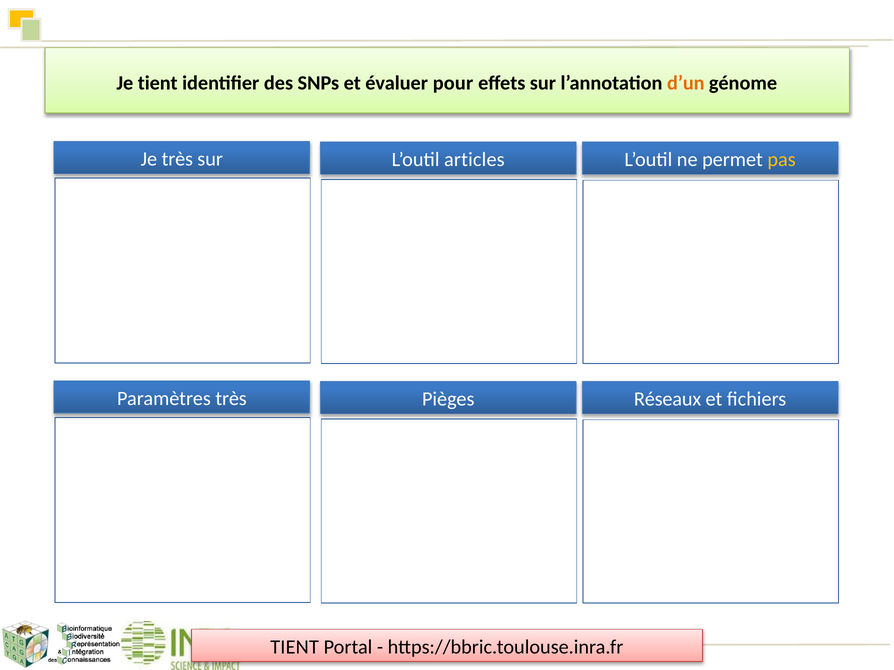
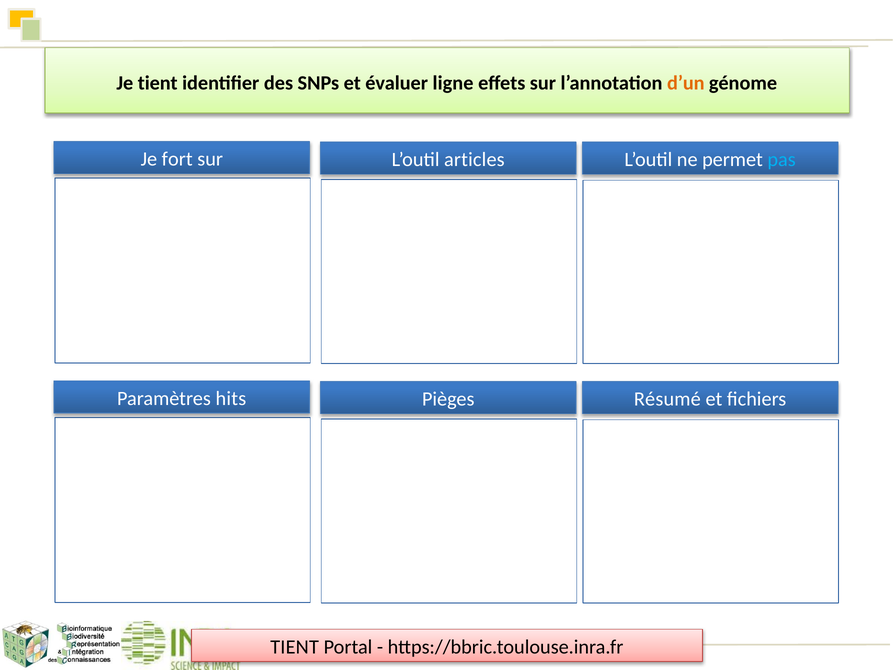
pour: pour -> ligne (453, 83)
Je très: très -> fort (177, 159)
pas colour: yellow -> light blue (782, 160)
Paramètres très: très -> hits (231, 399)
Réseaux: Réseaux -> Résumé (667, 399)
